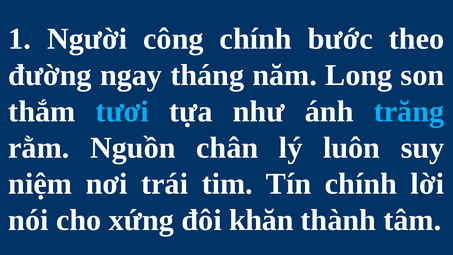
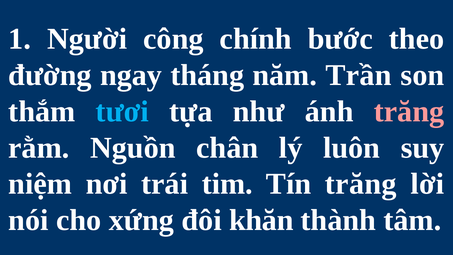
Long: Long -> Trần (359, 75)
trăng colour: light blue -> pink (409, 111)
Tín chính: chính -> trăng (361, 184)
